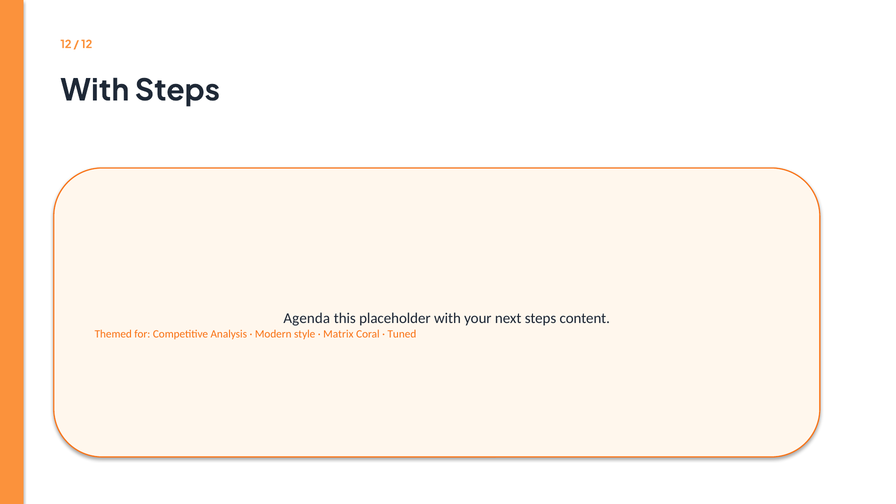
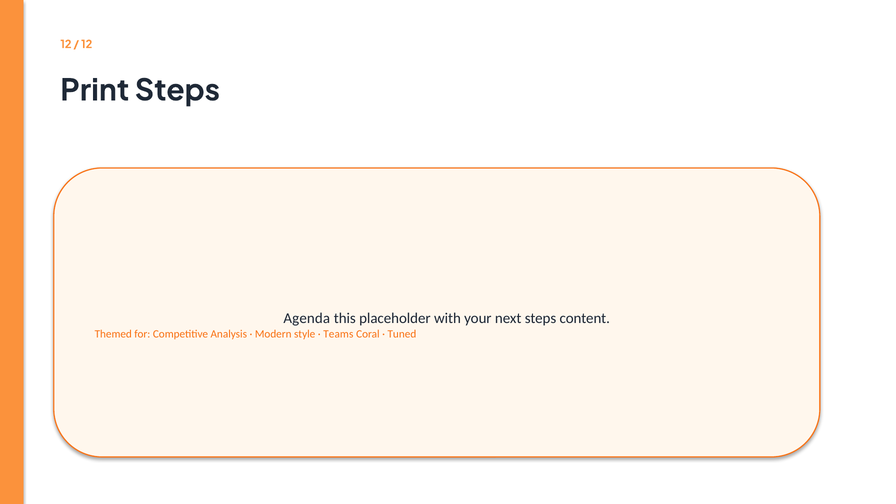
With: With -> Print (95, 91)
Matrix: Matrix -> Teams (338, 334)
